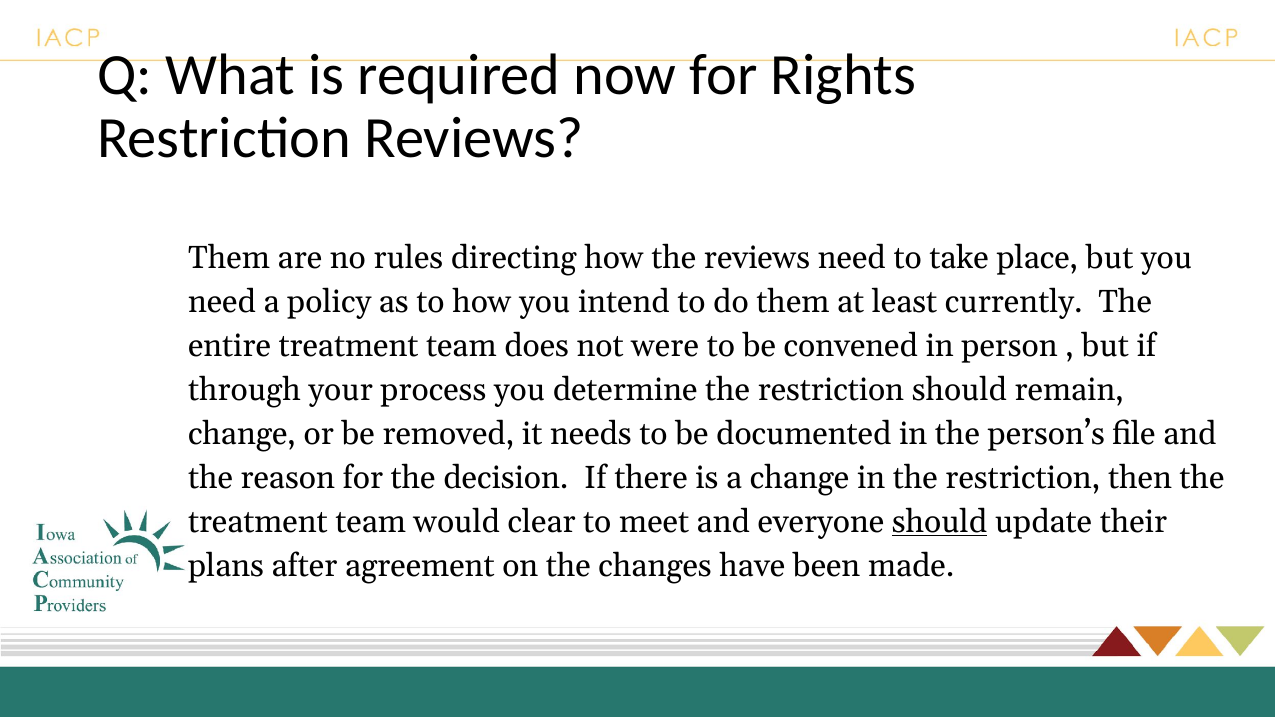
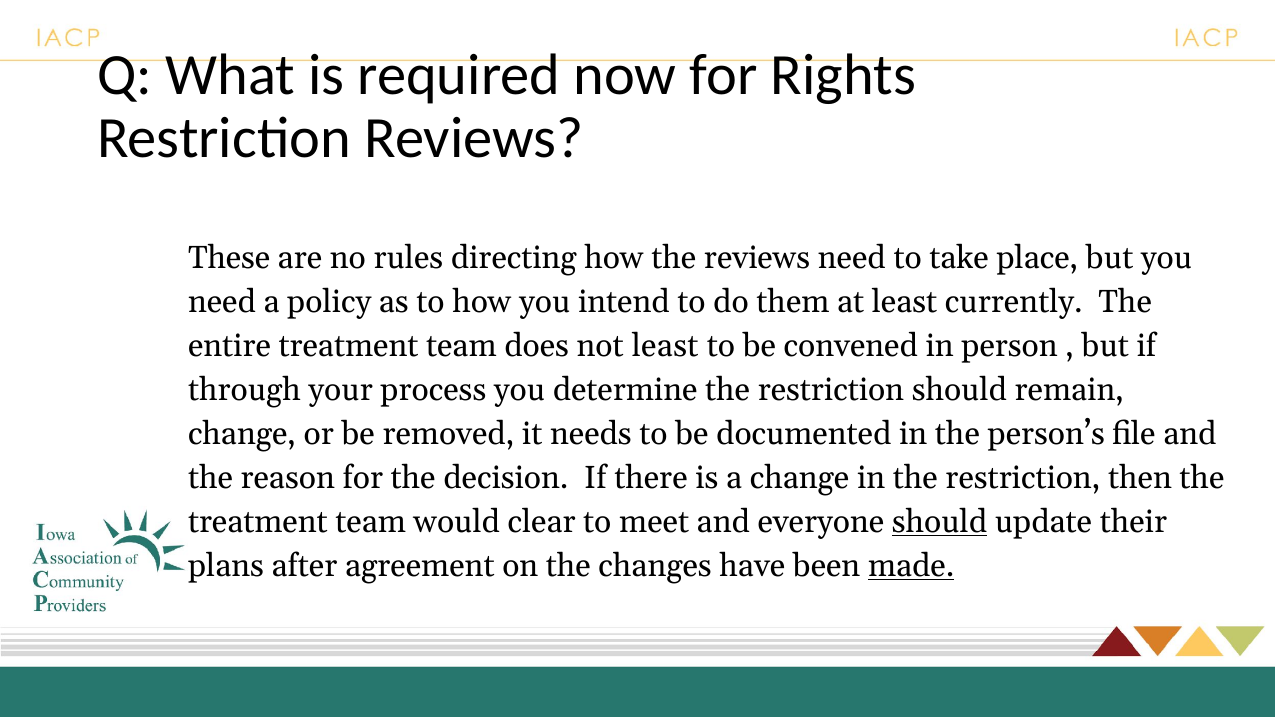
Them: Them -> These (229, 258)
not were: were -> least (665, 346)
made underline: none -> present (911, 566)
